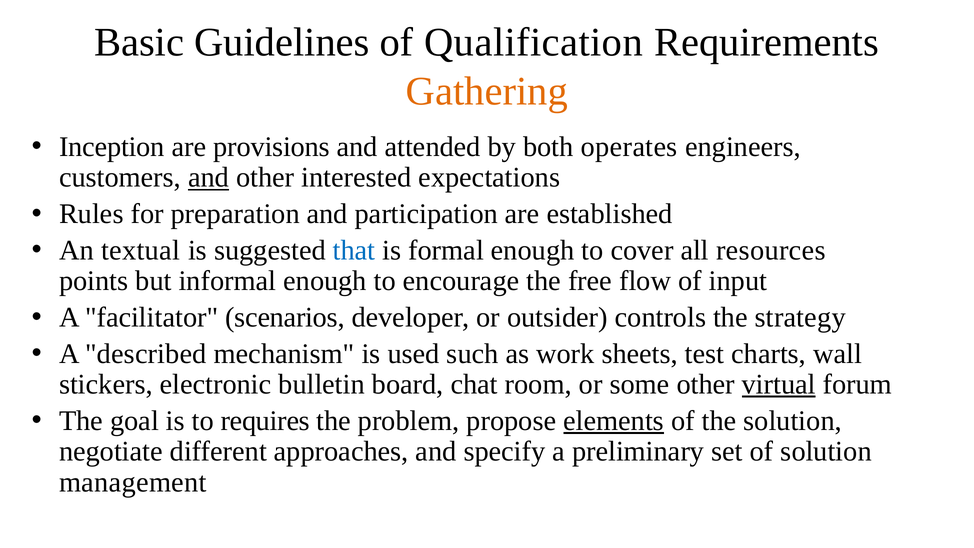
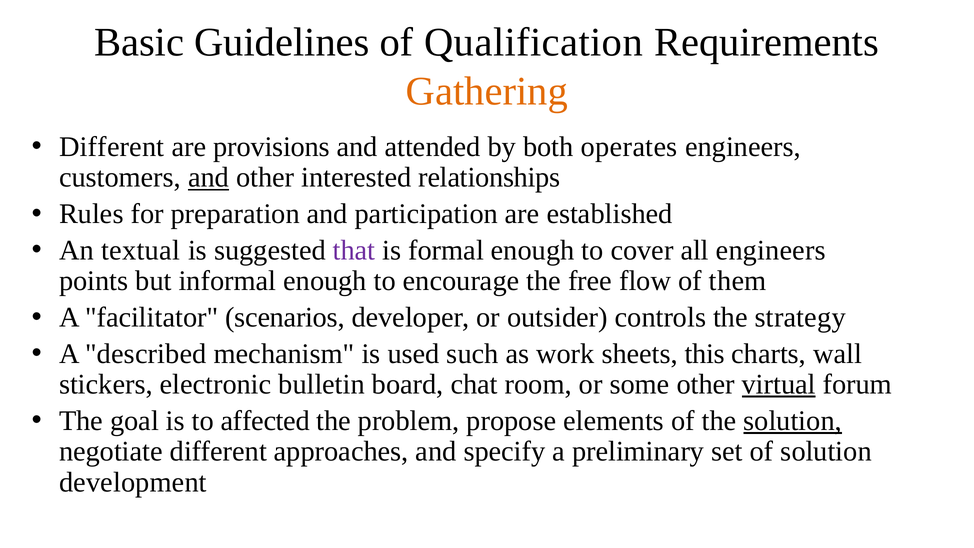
Inception: Inception -> Different (112, 147)
expectations: expectations -> relationships (489, 177)
that colour: blue -> purple (354, 250)
all resources: resources -> engineers (771, 250)
input: input -> them (738, 281)
test: test -> this (705, 354)
requires: requires -> affected (265, 421)
elements underline: present -> none (614, 421)
solution underline: none -> present (793, 421)
management: management -> development (133, 482)
